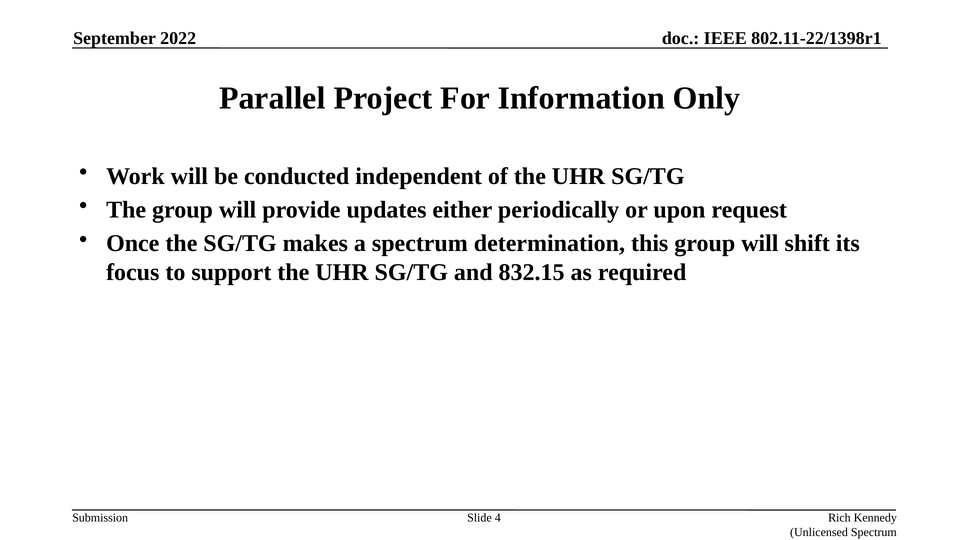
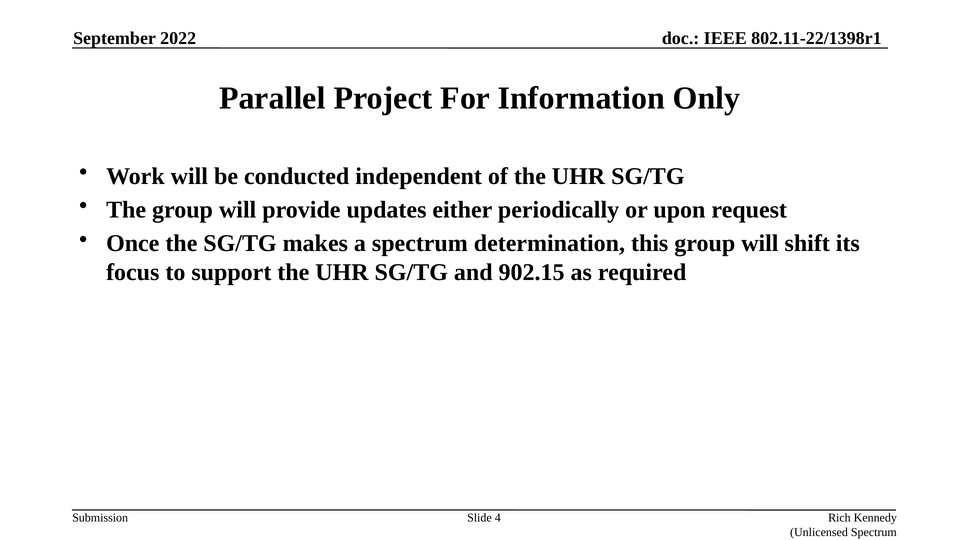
832.15: 832.15 -> 902.15 (532, 272)
